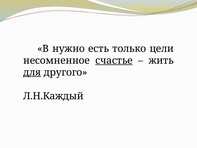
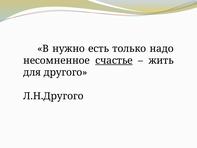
цели: цели -> надо (162, 49)
для underline: present -> none (32, 72)
Л.Н.Каждый: Л.Н.Каждый -> Л.Н.Другого (53, 96)
